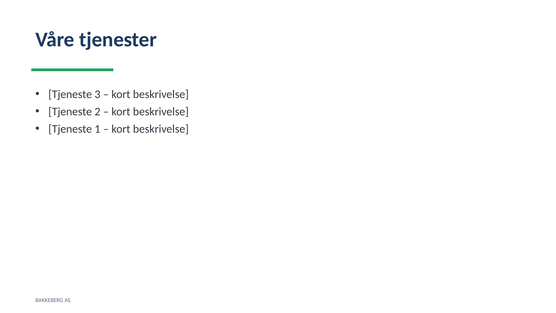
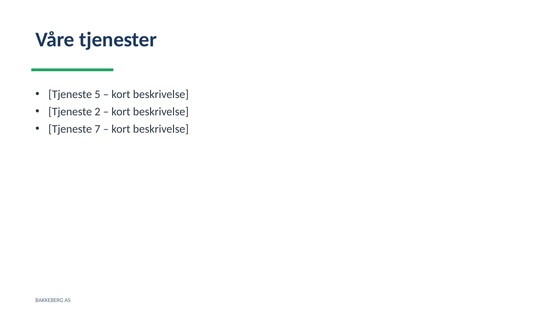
3: 3 -> 5 (97, 94)
1: 1 -> 7 (97, 129)
